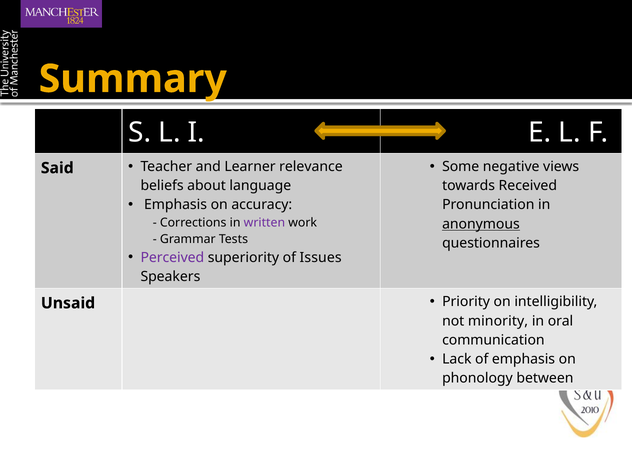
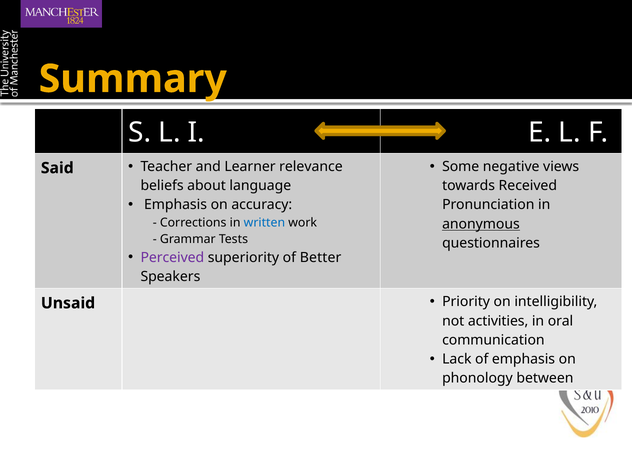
written colour: purple -> blue (264, 223)
Issues: Issues -> Better (321, 257)
minority: minority -> activities (498, 321)
